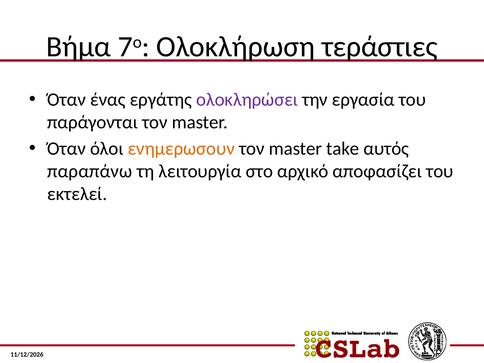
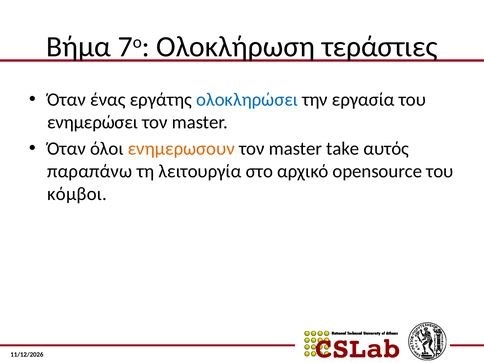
ολοκληρώσει colour: purple -> blue (247, 100)
παράγονται: παράγονται -> ενημερώσει (93, 122)
αποφασίζει: αποφασίζει -> opensource (377, 171)
εκτελεί: εκτελεί -> κόμβοι (77, 194)
